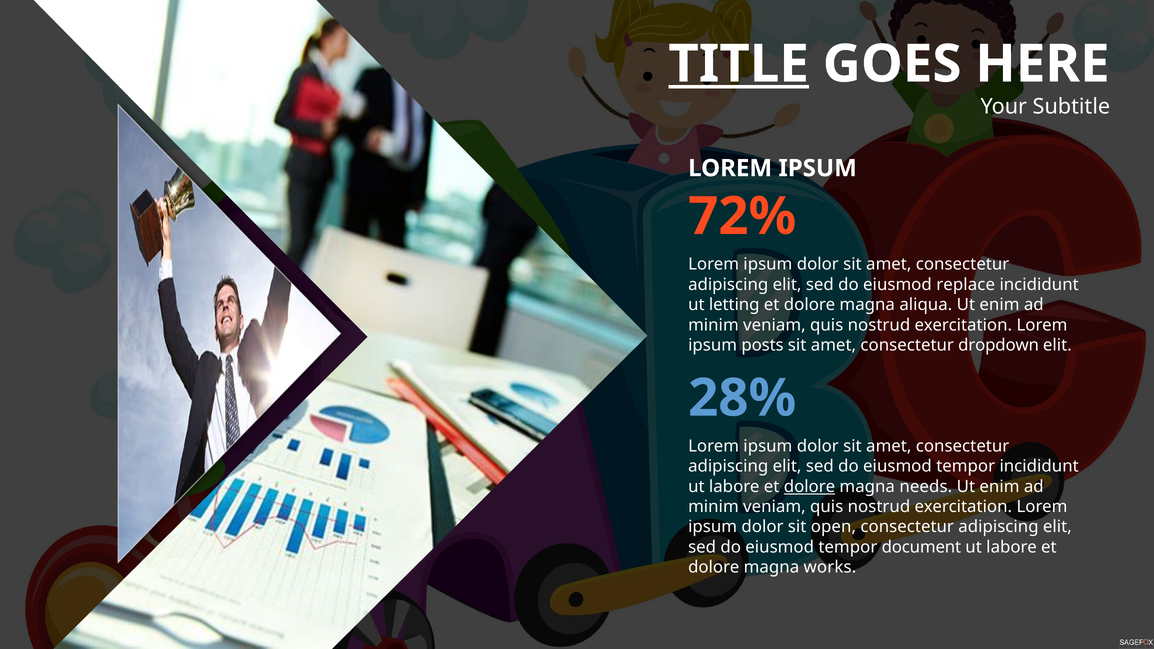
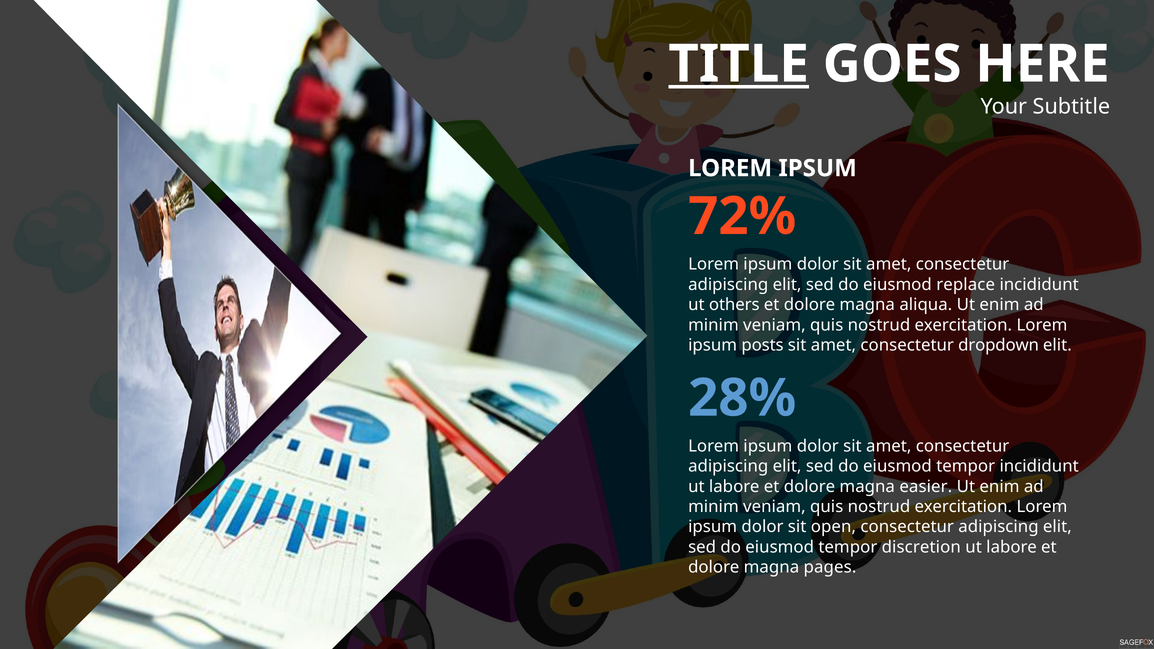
letting: letting -> others (734, 305)
dolore underline: present -> none (810, 487)
needs: needs -> easier (926, 487)
document: document -> discretion (921, 547)
works: works -> pages (830, 567)
